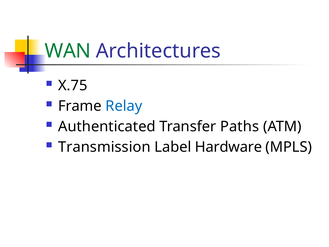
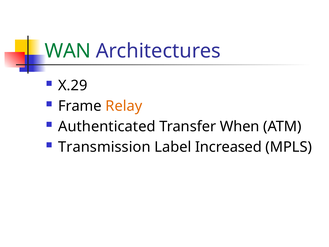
X.75: X.75 -> X.29 (73, 85)
Relay colour: blue -> orange (124, 106)
Paths: Paths -> When (240, 126)
Hardware: Hardware -> Increased (228, 147)
